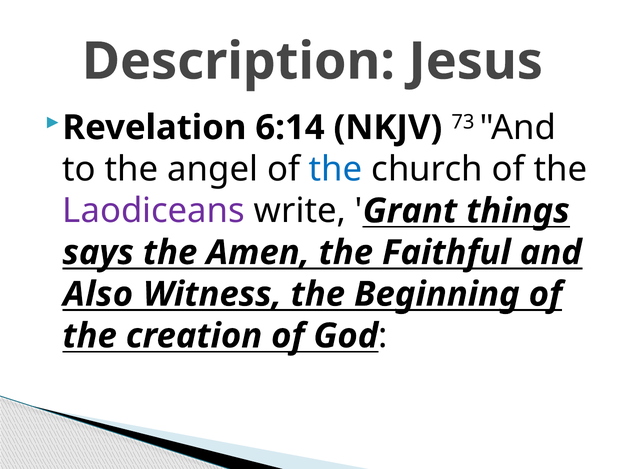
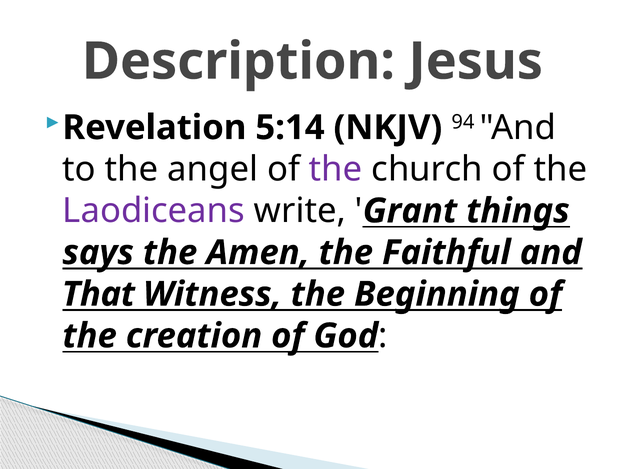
6:14: 6:14 -> 5:14 (290, 128)
73: 73 -> 94 (463, 122)
the colour: blue -> purple (336, 169)
Also: Also -> That (98, 294)
